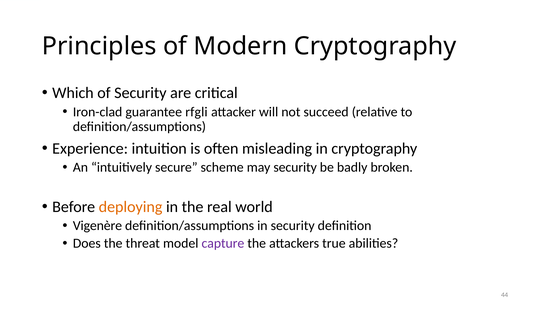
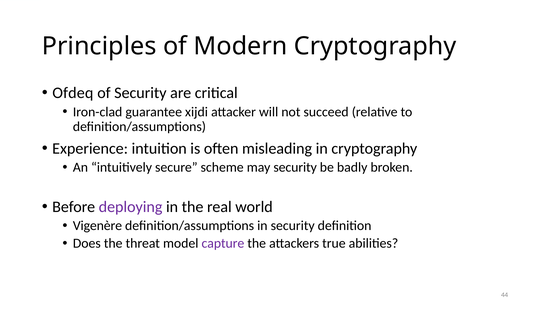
Which: Which -> Ofdeq (73, 93)
rfgli: rfgli -> xijdi (197, 112)
deploying colour: orange -> purple (131, 207)
